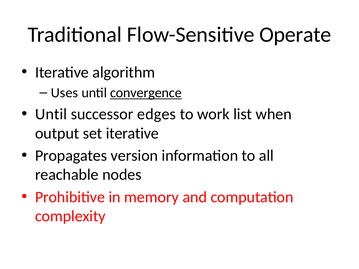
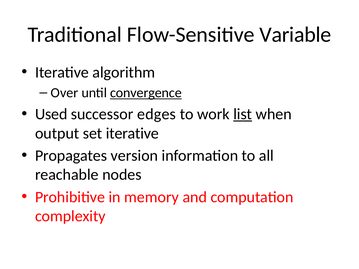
Operate: Operate -> Variable (295, 35)
Uses: Uses -> Over (64, 93)
Until: Until -> Used (51, 114)
list underline: none -> present (243, 114)
